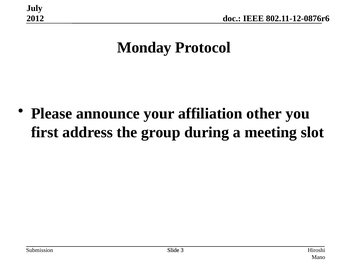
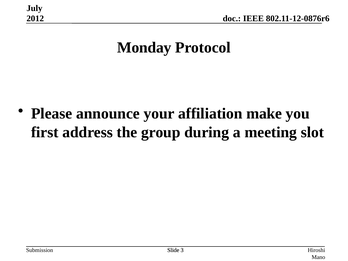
other: other -> make (264, 114)
